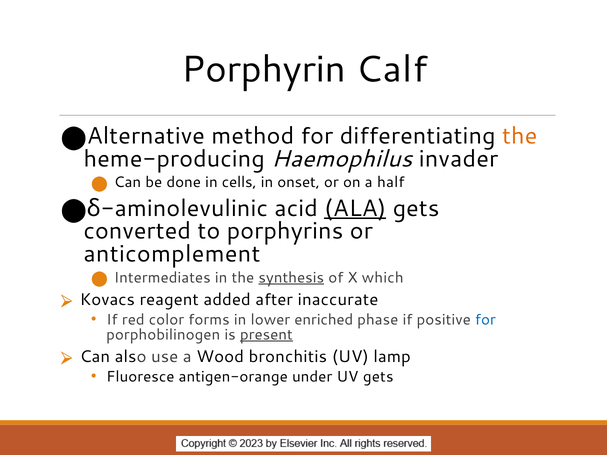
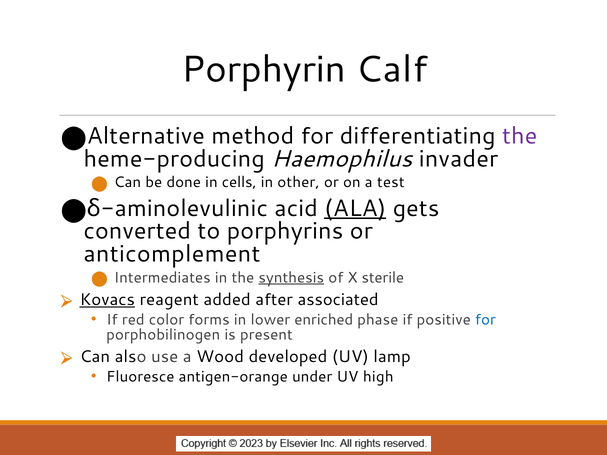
the colour: orange -> purple (520, 136)
onset: onset -> other (299, 183)
half: half -> test (391, 183)
which: which -> sterile (383, 278)
Kovacs underline: none -> present (107, 300)
inaccurate: inaccurate -> associated (338, 300)
present underline: present -> none (266, 335)
bronchitis: bronchitis -> developed (288, 357)
UV gets: gets -> high (378, 377)
